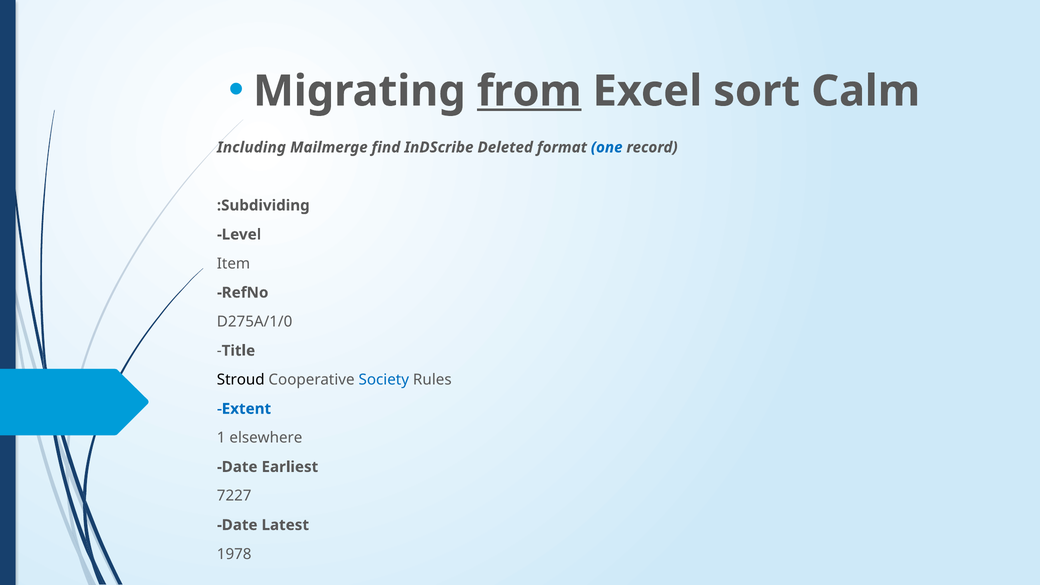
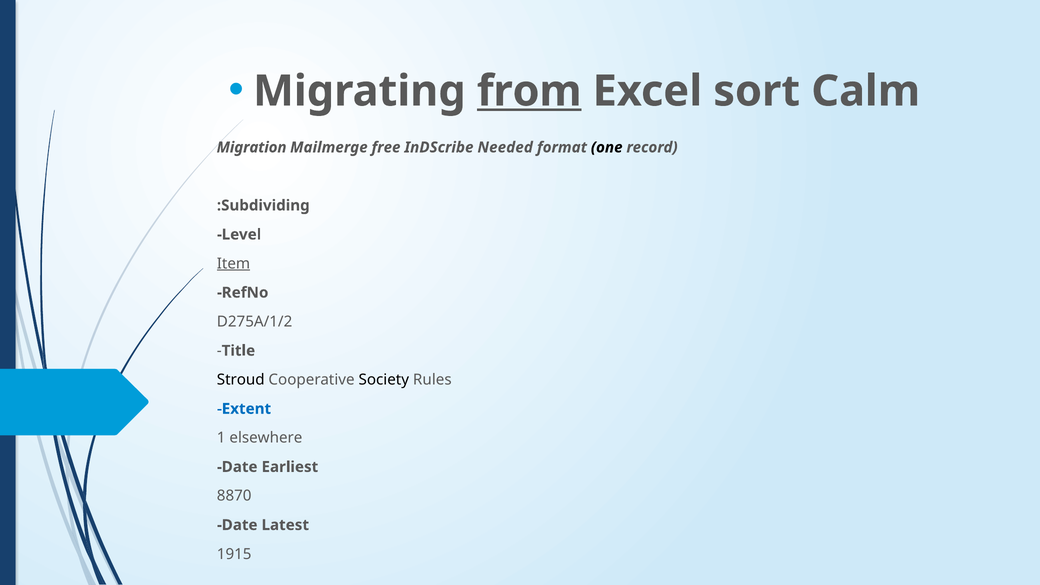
Including: Including -> Migration (252, 147)
find: find -> free (386, 147)
Deleted: Deleted -> Needed (505, 147)
one colour: blue -> black (607, 147)
Item underline: none -> present (234, 264)
D275A/1/0: D275A/1/0 -> D275A/1/2 (255, 322)
Society colour: blue -> black (384, 380)
7227: 7227 -> 8870 (234, 496)
1978: 1978 -> 1915 (234, 554)
